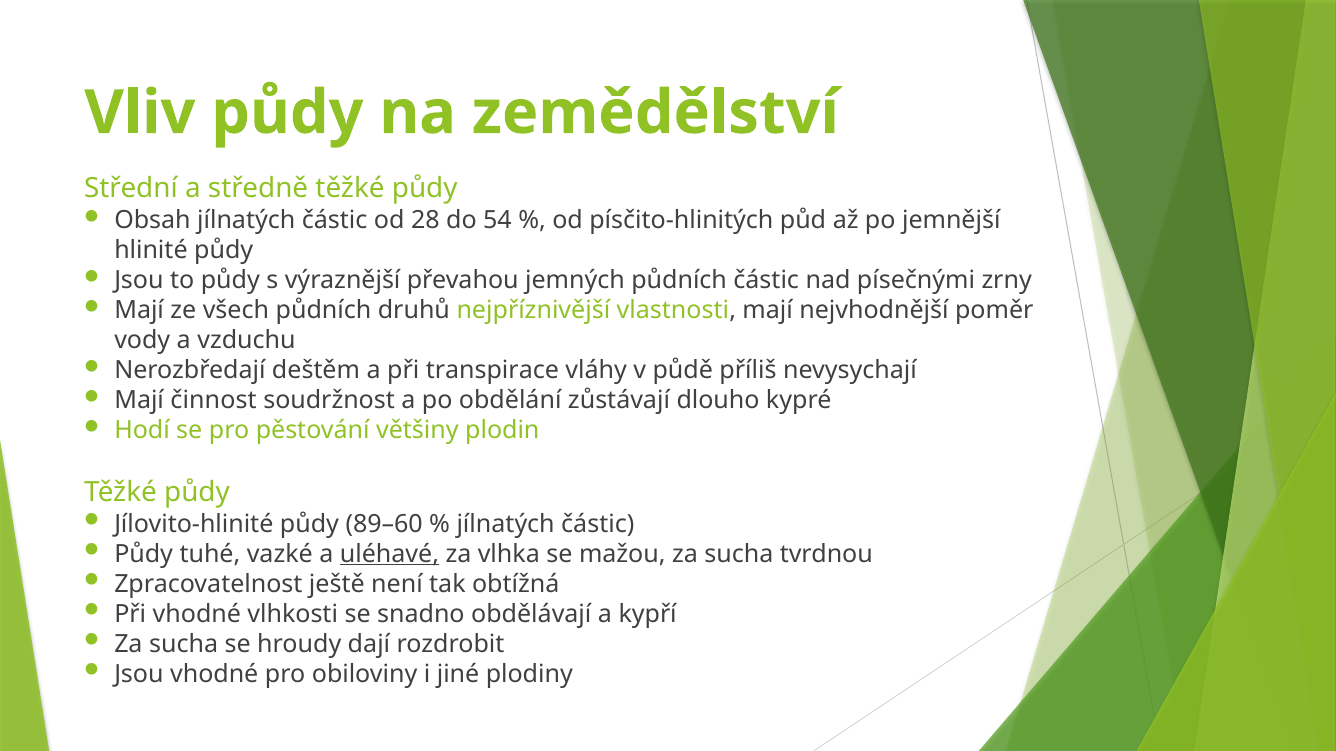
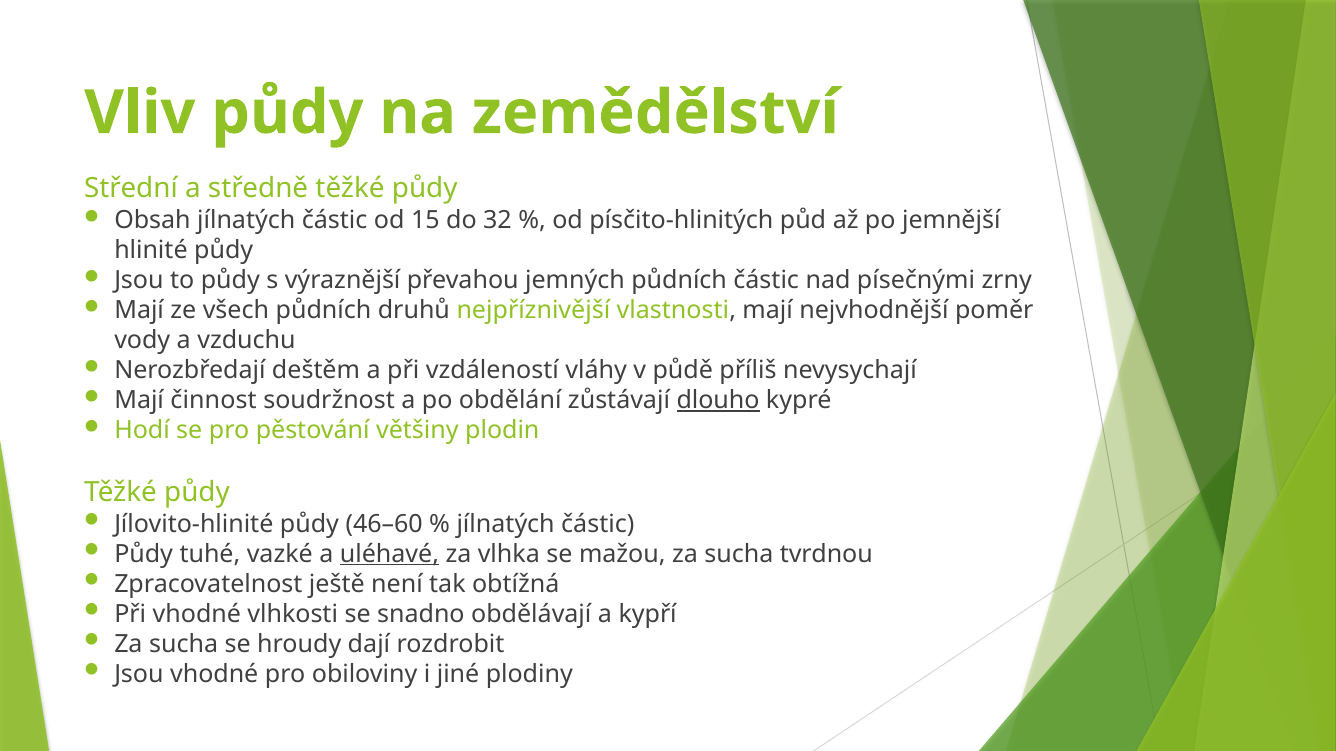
28: 28 -> 15 (425, 220)
54: 54 -> 32 (497, 220)
transpirace: transpirace -> vzdáleností (492, 370)
dlouho underline: none -> present (718, 401)
89–60: 89–60 -> 46–60 (384, 524)
